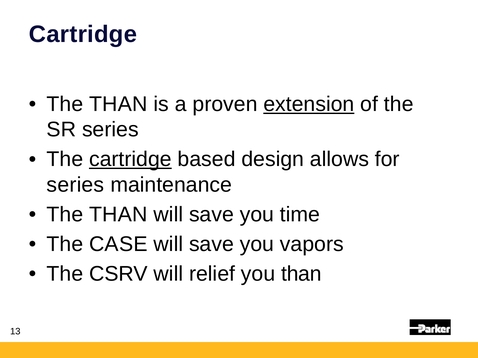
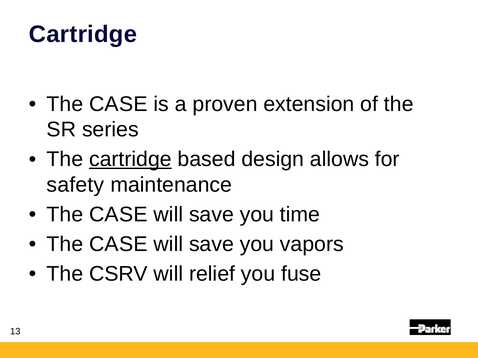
THAN: THAN -> CASE (118, 104)
extension underline: present -> none (309, 104)
series: series -> safety (75, 185)
THAN: THAN -> CASE (118, 215)
you than: than -> fuse (301, 274)
